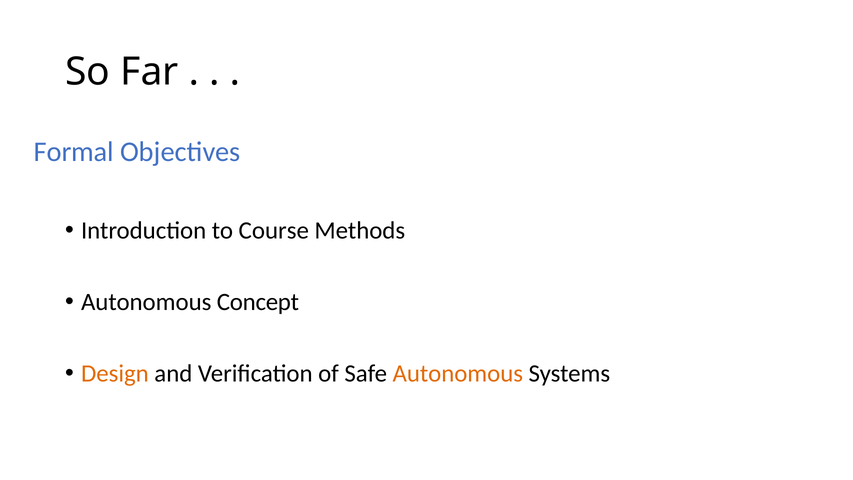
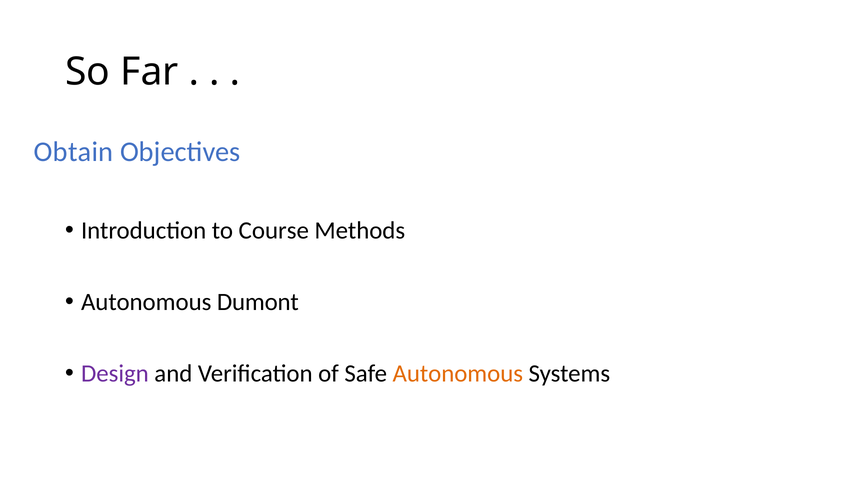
Formal: Formal -> Obtain (74, 152)
Concept: Concept -> Dumont (258, 302)
Design colour: orange -> purple (115, 373)
